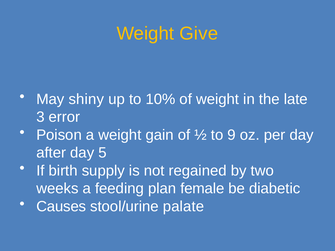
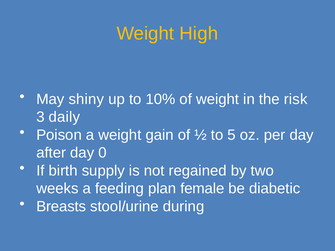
Give: Give -> High (199, 33)
late: late -> risk (296, 99)
error: error -> daily (64, 117)
9: 9 -> 5 (232, 135)
5: 5 -> 0 (103, 153)
Causes: Causes -> Breasts (61, 207)
palate: palate -> during (184, 207)
